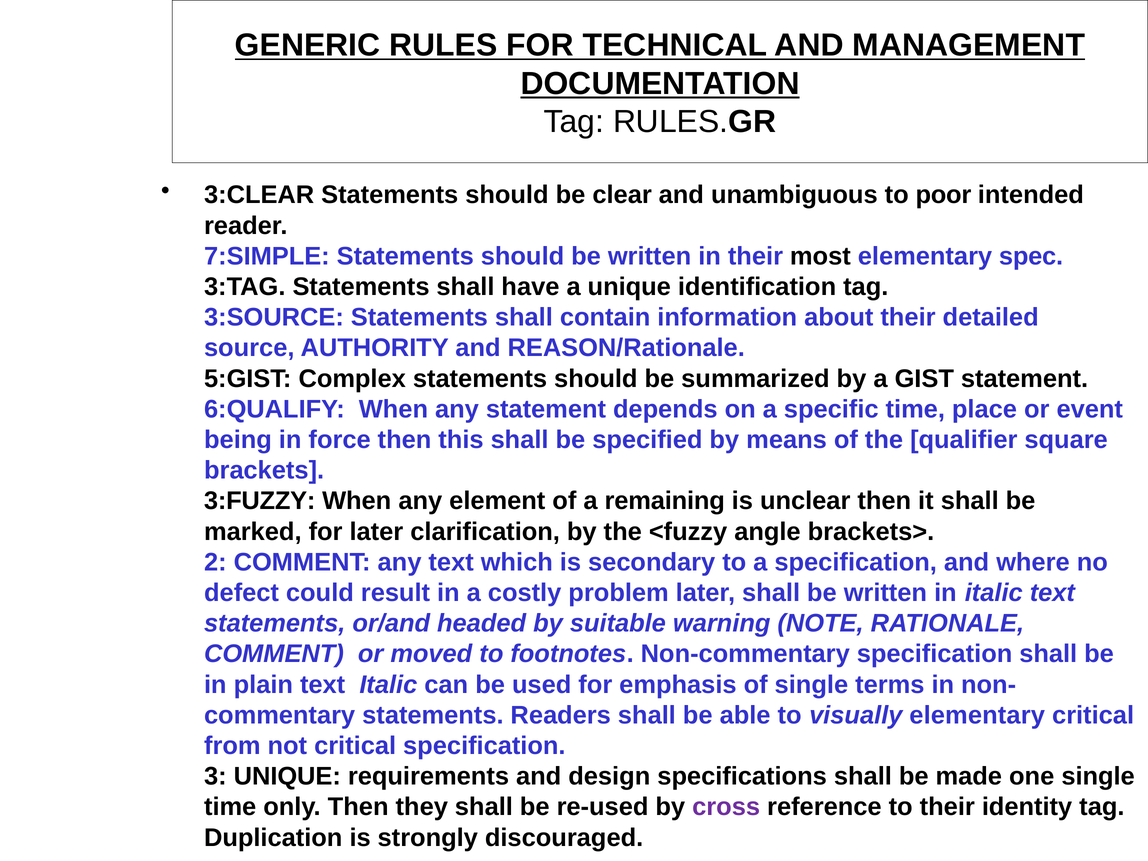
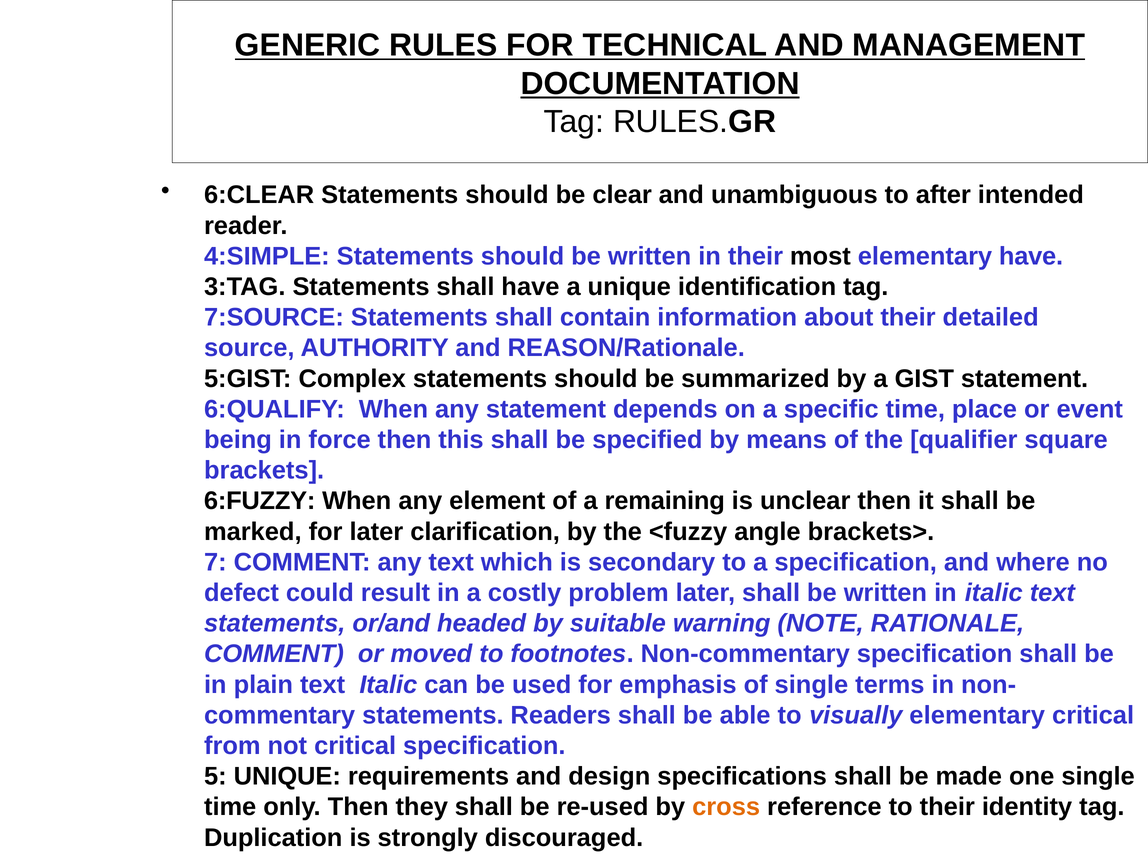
3:CLEAR: 3:CLEAR -> 6:CLEAR (259, 195)
poor: poor -> after (943, 195)
7:SIMPLE: 7:SIMPLE -> 4:SIMPLE (267, 256)
elementary spec: spec -> have (1031, 256)
3:SOURCE: 3:SOURCE -> 7:SOURCE (274, 317)
3:FUZZY: 3:FUZZY -> 6:FUZZY (260, 501)
2: 2 -> 7 (215, 562)
3: 3 -> 5 (215, 776)
cross colour: purple -> orange (726, 807)
